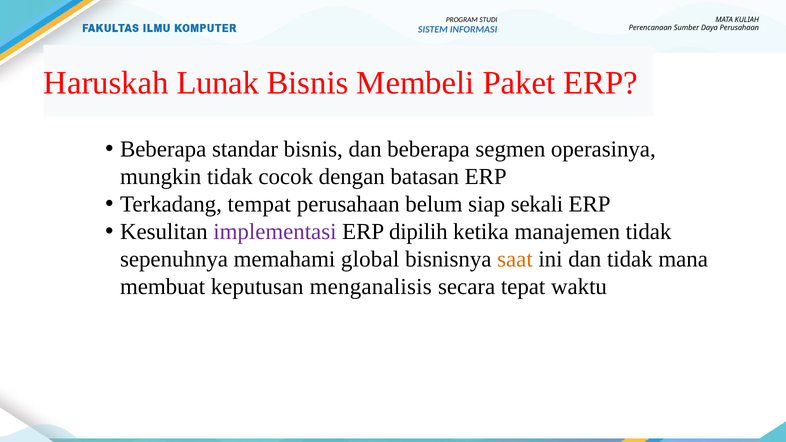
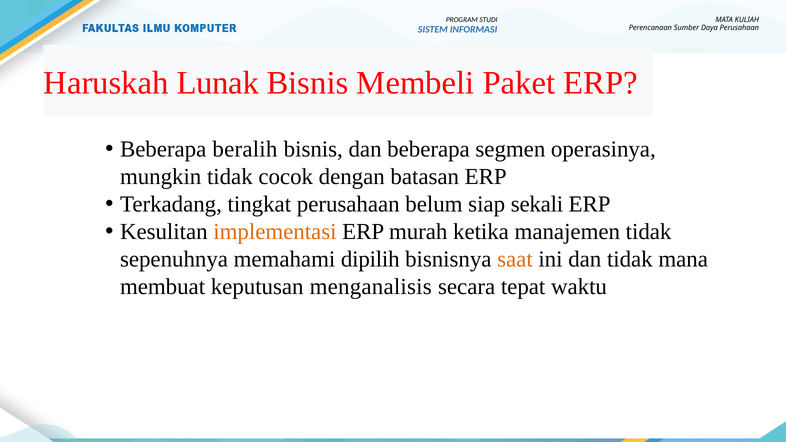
standar: standar -> beralih (245, 149)
tempat: tempat -> tingkat (259, 204)
implementasi colour: purple -> orange (275, 232)
dipilih: dipilih -> murah (418, 232)
global: global -> dipilih (370, 259)
